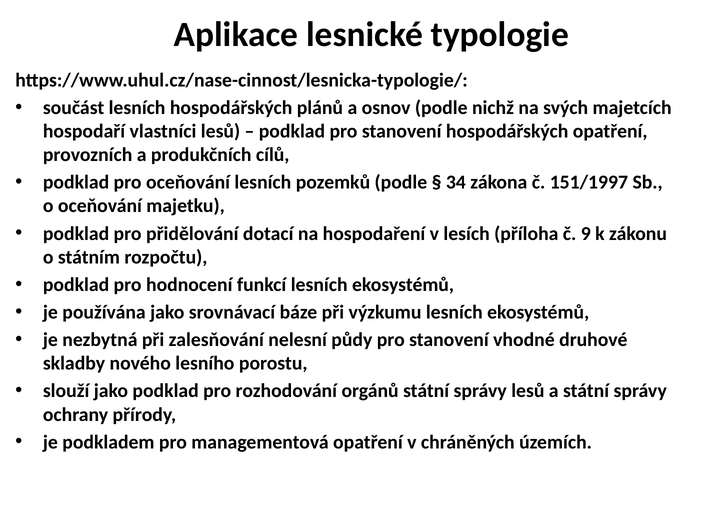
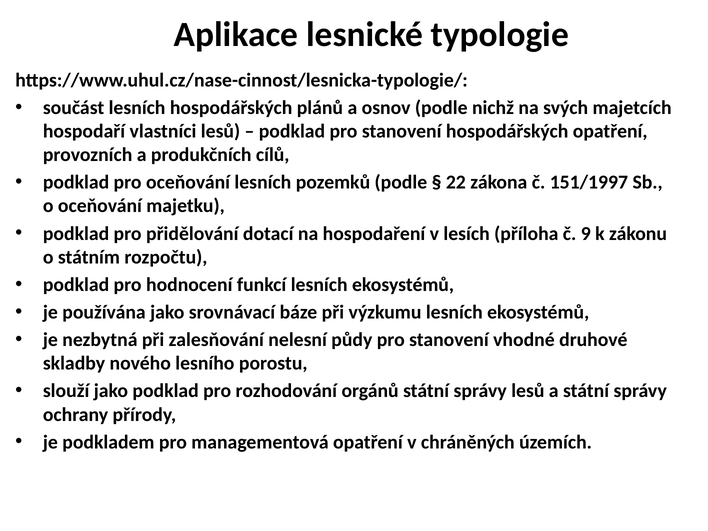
34: 34 -> 22 (456, 182)
